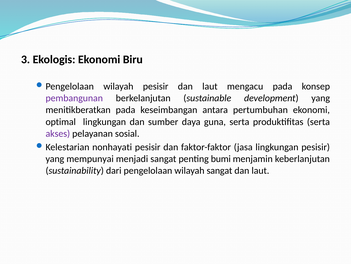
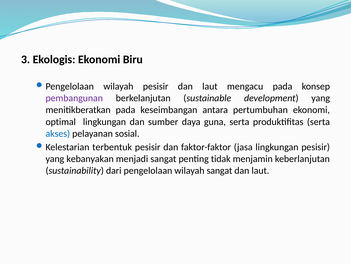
akses colour: purple -> blue (58, 133)
nonhayati: nonhayati -> terbentuk (112, 147)
mempunyai: mempunyai -> kebanyakan (90, 159)
bumi: bumi -> tidak (221, 159)
